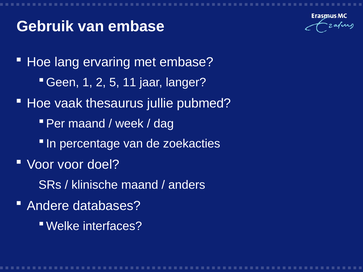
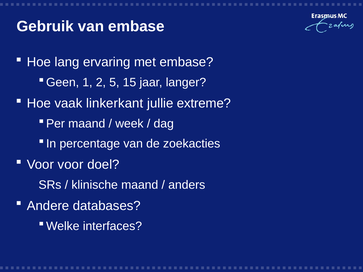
11: 11 -> 15 (129, 83)
thesaurus: thesaurus -> linkerkant (115, 103)
pubmed: pubmed -> extreme (204, 103)
